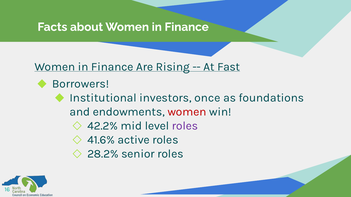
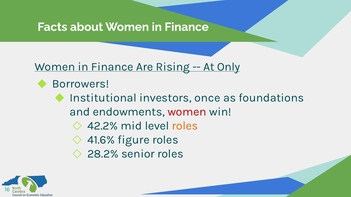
Fast: Fast -> Only (229, 67)
roles colour: purple -> orange (185, 126)
active: active -> figure (134, 140)
